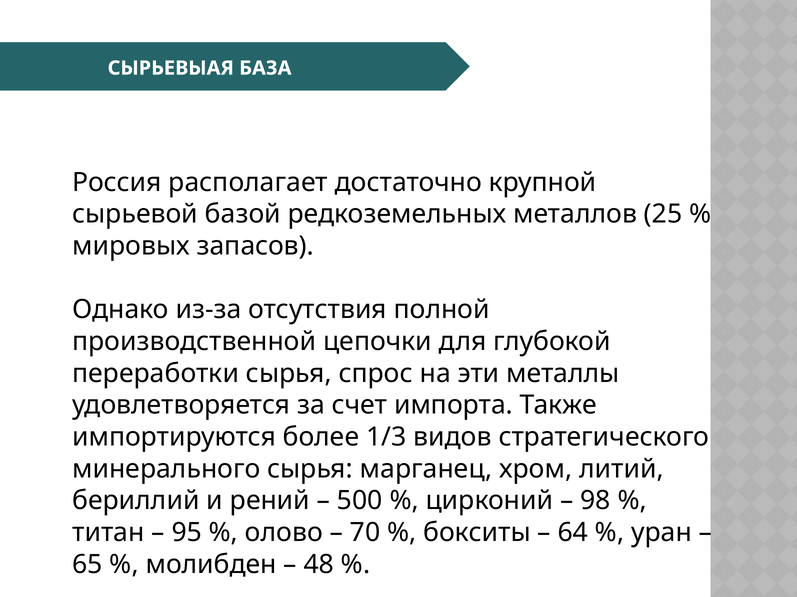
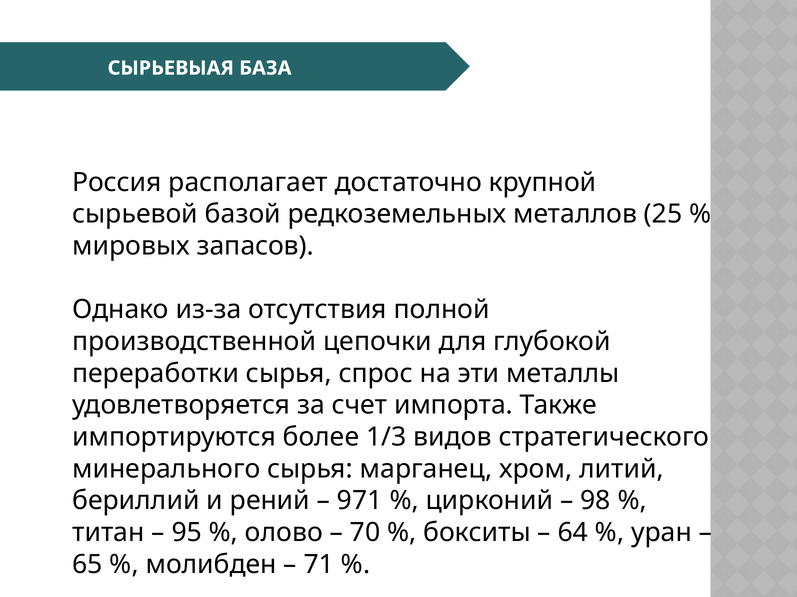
500: 500 -> 971 (360, 501)
48: 48 -> 71 (319, 565)
